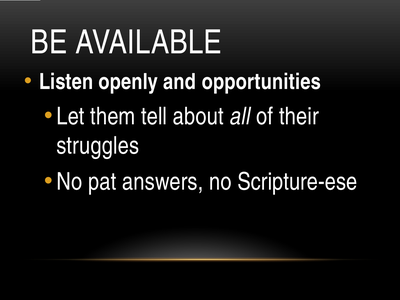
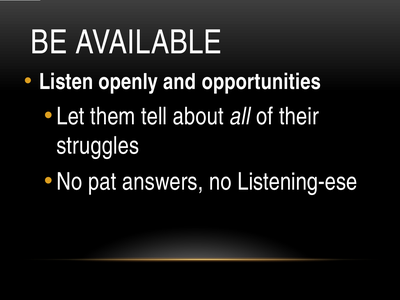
Scripture-ese: Scripture-ese -> Listening-ese (297, 182)
